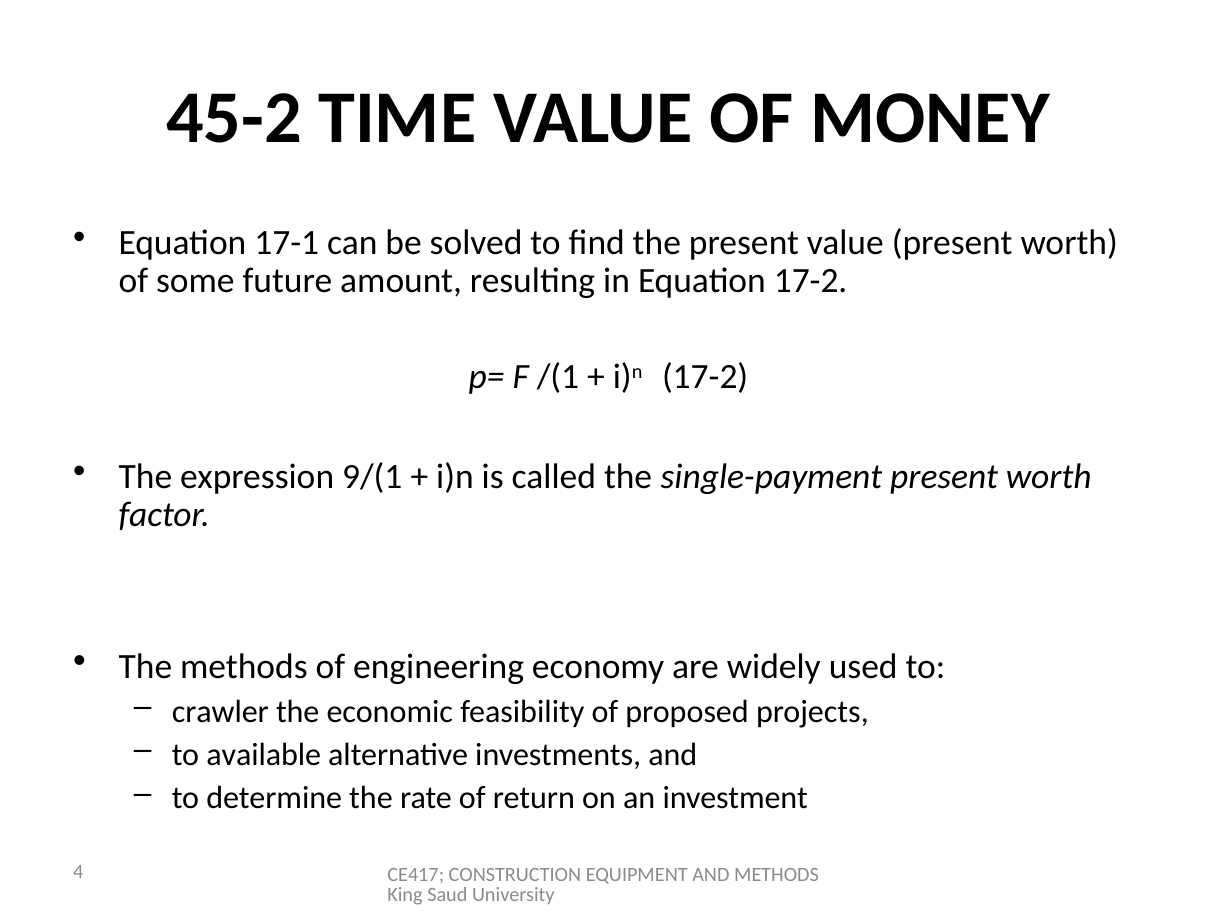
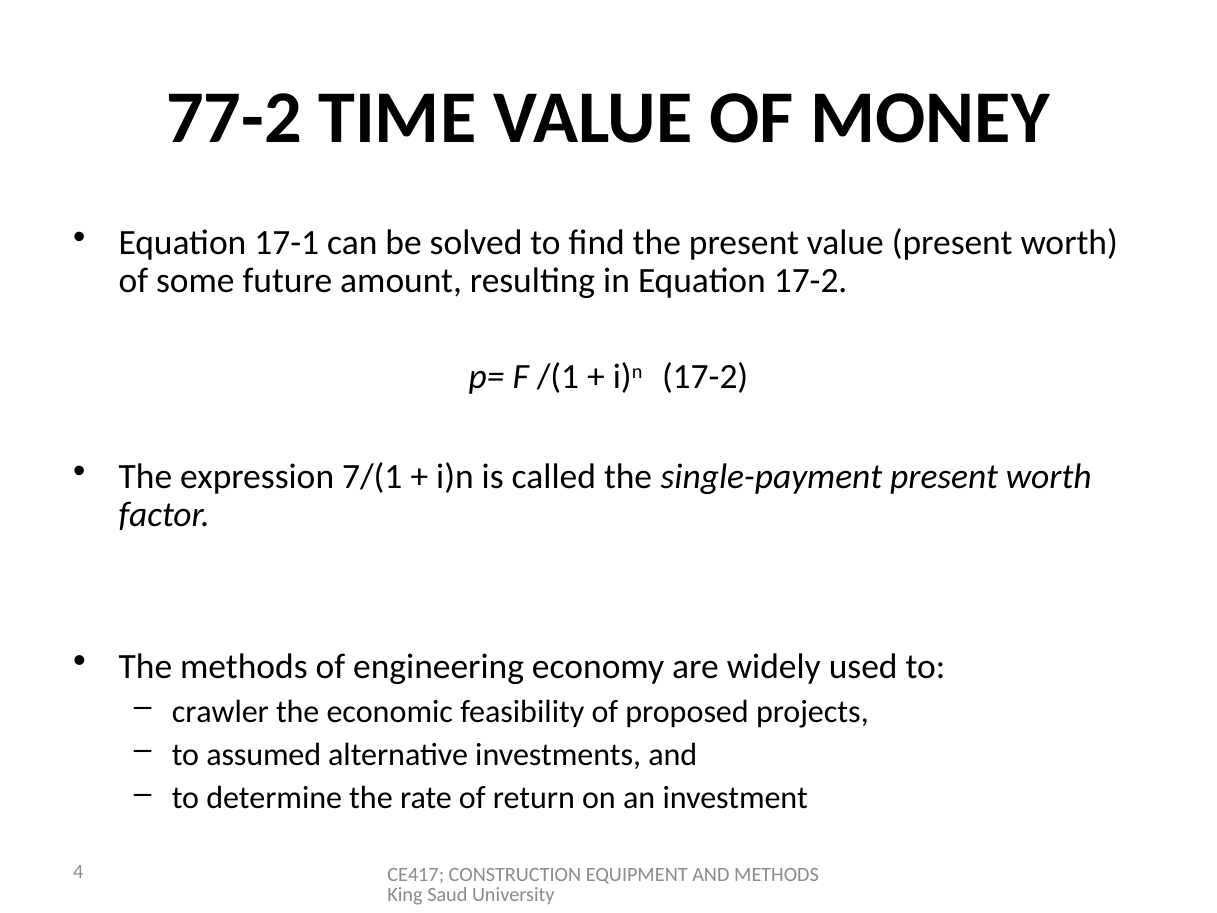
45-2: 45-2 -> 77-2 (234, 118)
9/(1: 9/(1 -> 7/(1 (372, 477)
available: available -> assumed (264, 755)
